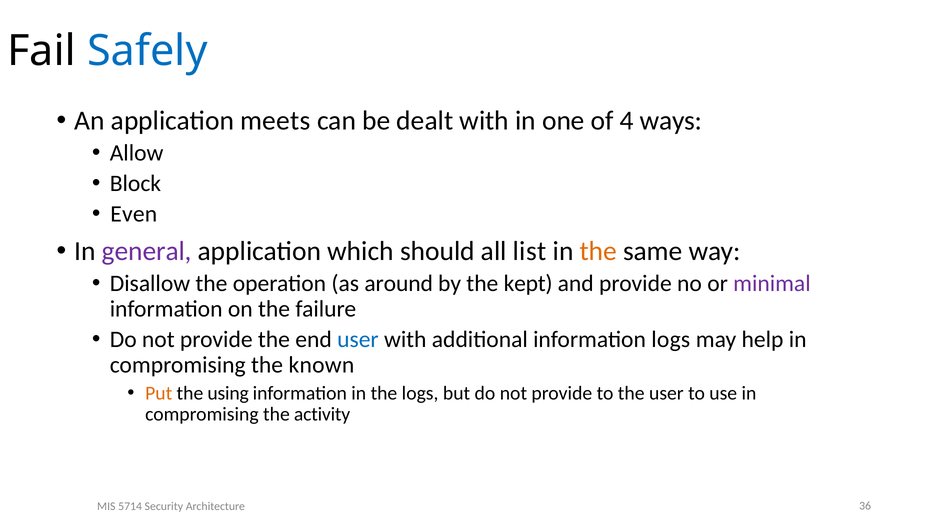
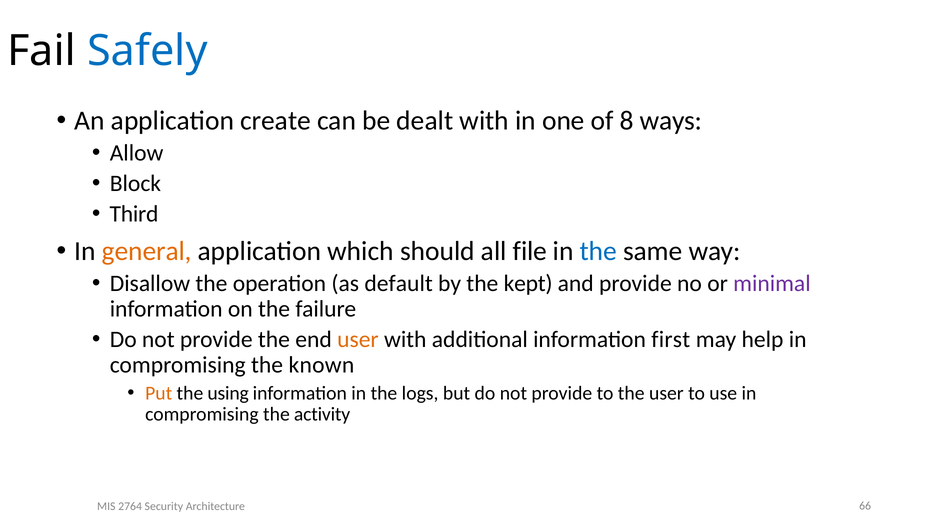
meets: meets -> create (276, 121)
4: 4 -> 8 (627, 121)
Even: Even -> Third (134, 214)
general colour: purple -> orange (147, 251)
list: list -> file (530, 251)
the colour: orange -> blue (598, 251)
around: around -> default (399, 284)
user colour: blue -> orange (358, 340)
information logs: logs -> first (671, 340)
5714: 5714 -> 2764 (130, 507)
36: 36 -> 66 (865, 506)
